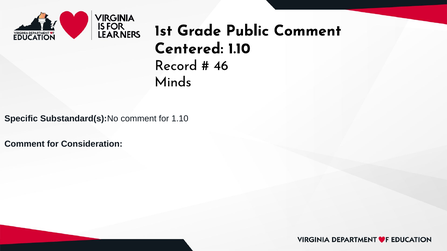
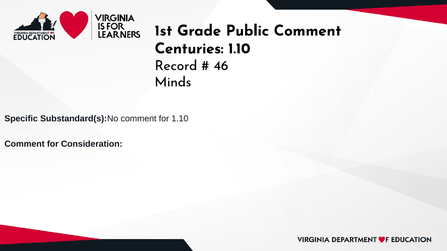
Centered: Centered -> Centuries (189, 49)
